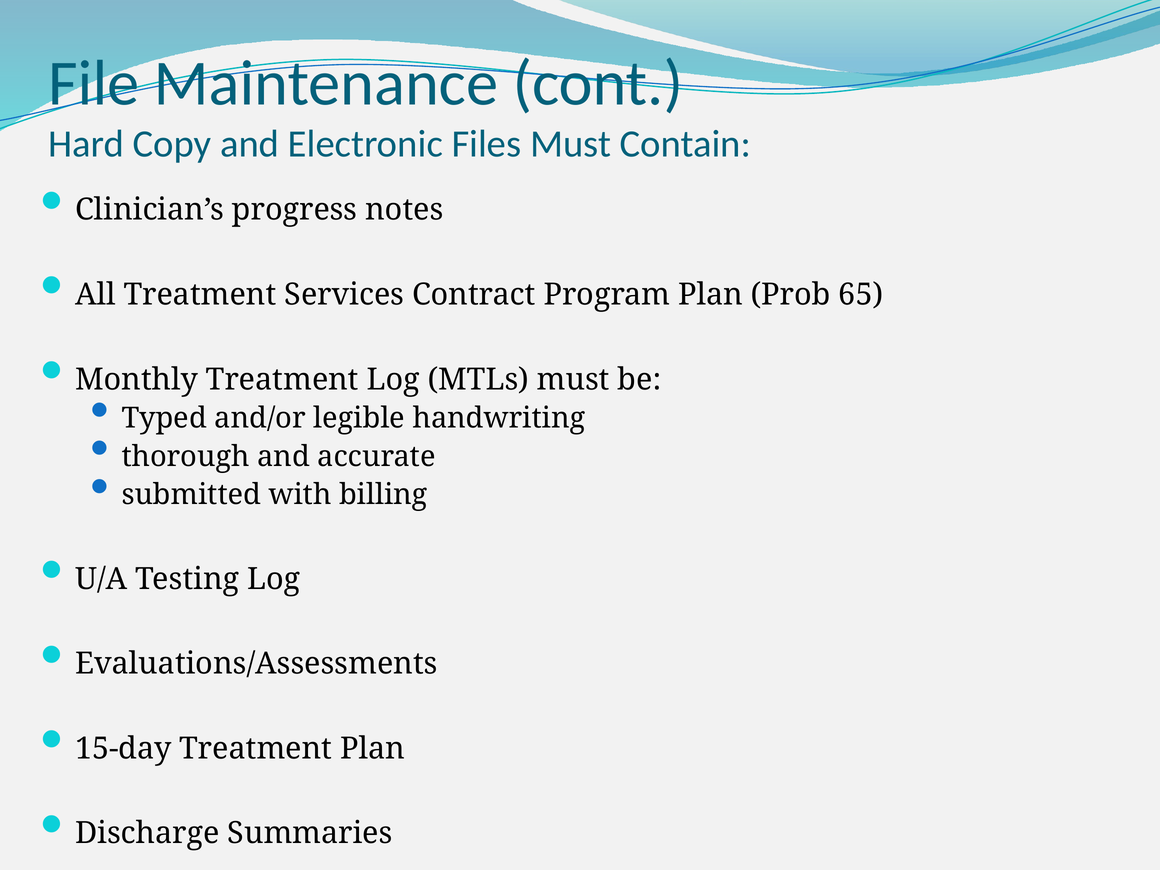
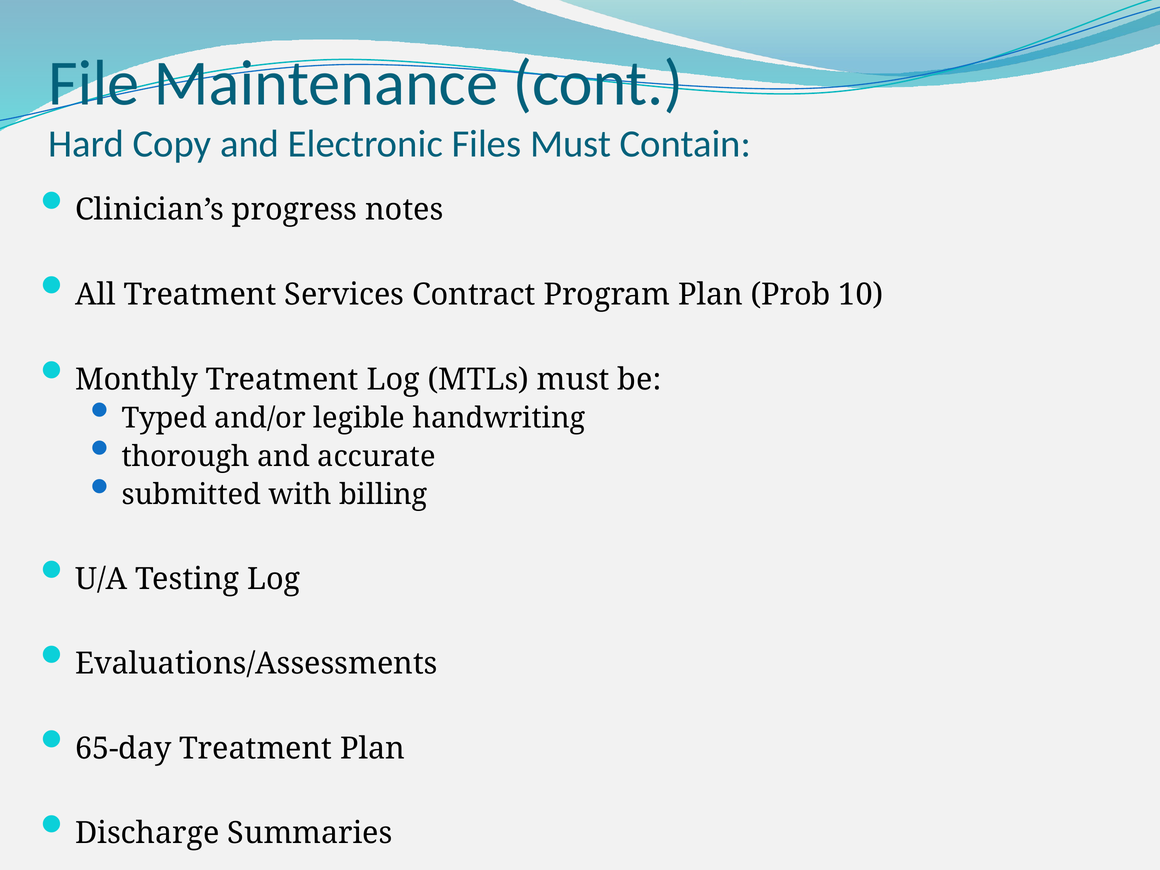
65: 65 -> 10 (861, 295)
15-day: 15-day -> 65-day (123, 749)
